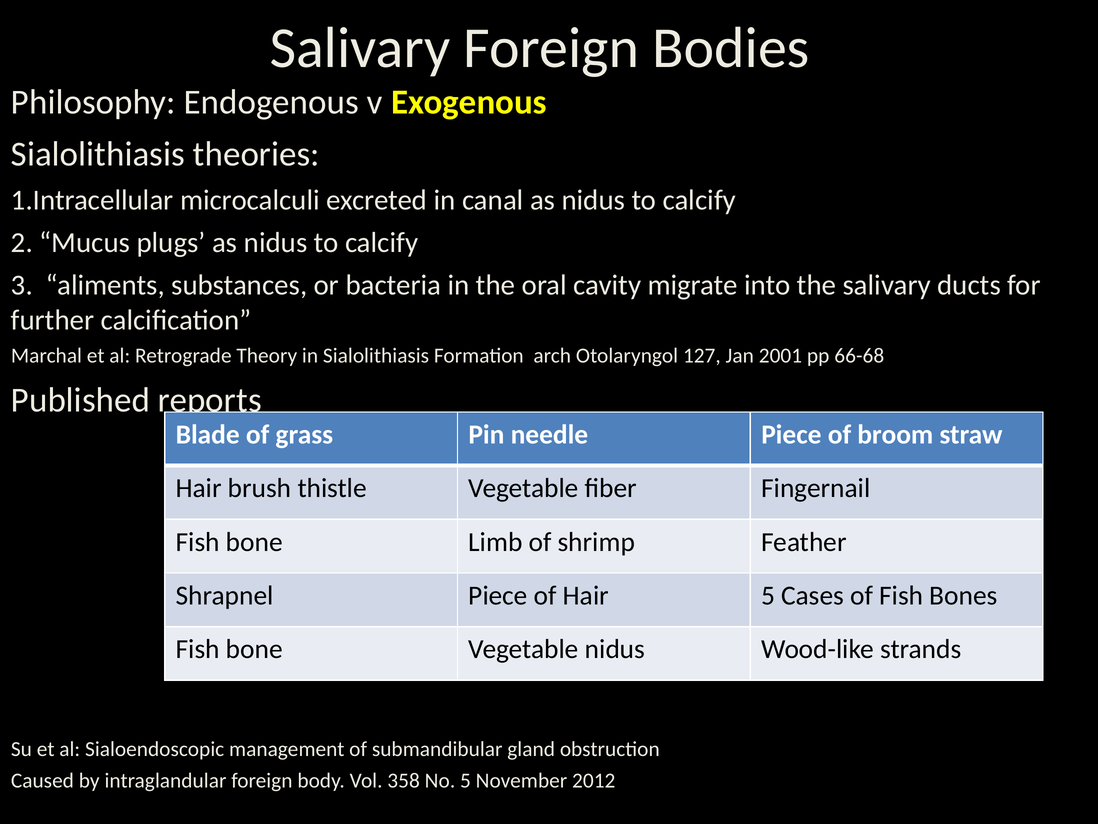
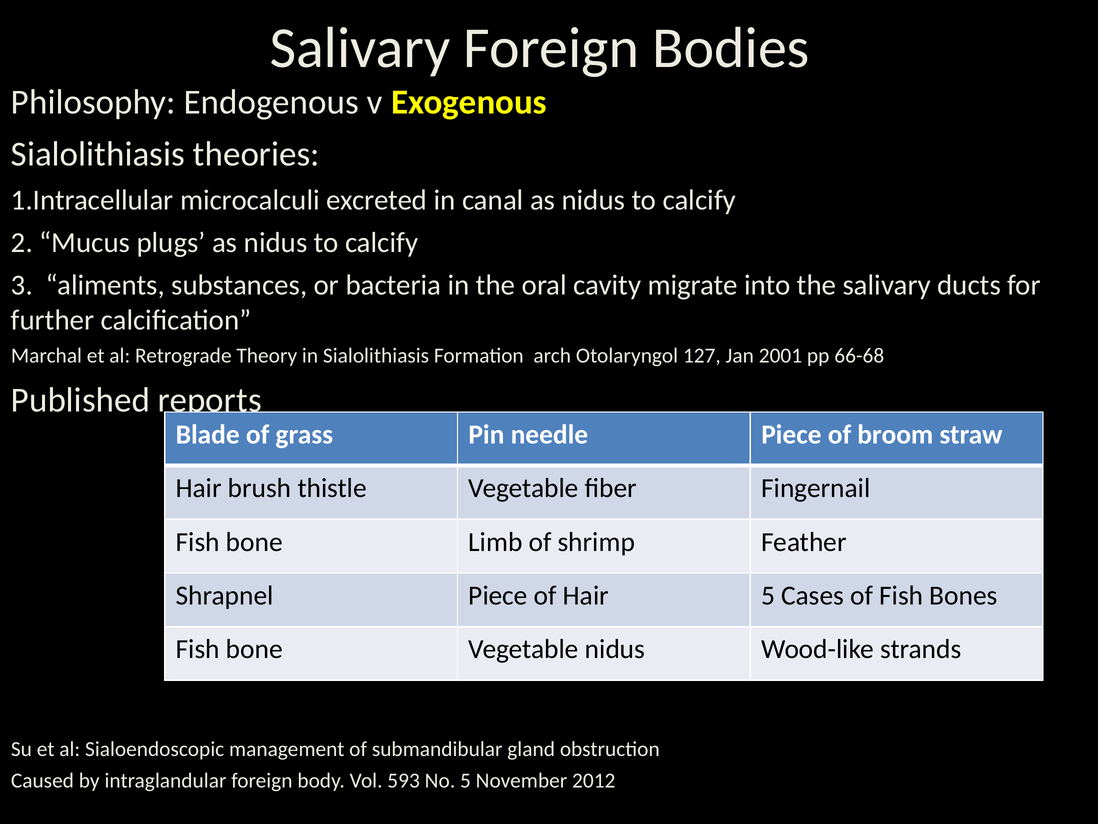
358: 358 -> 593 (404, 780)
